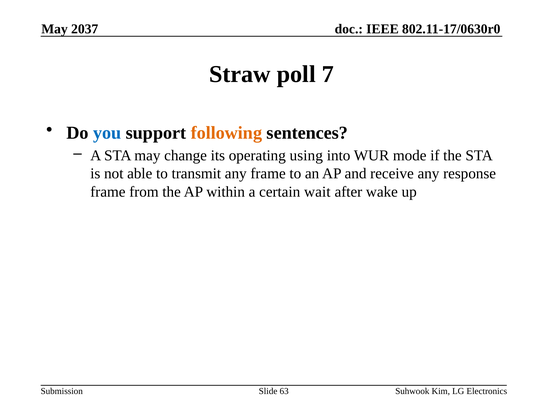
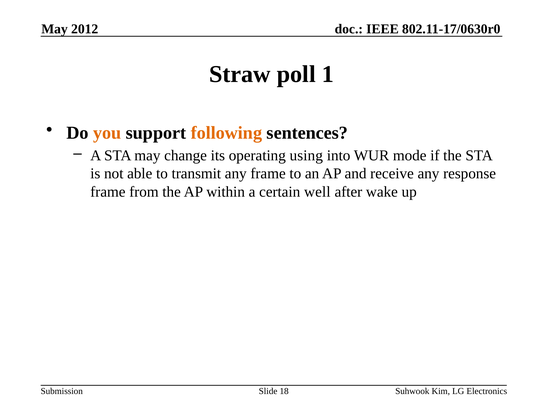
2037: 2037 -> 2012 (85, 29)
7: 7 -> 1 (328, 74)
you colour: blue -> orange (107, 133)
wait: wait -> well (317, 191)
63: 63 -> 18 (284, 391)
